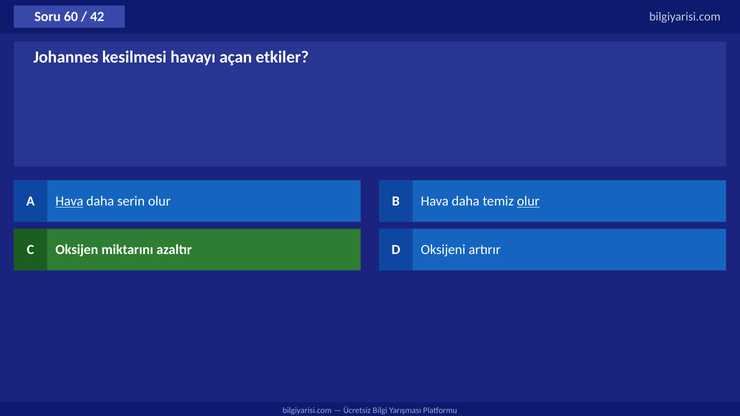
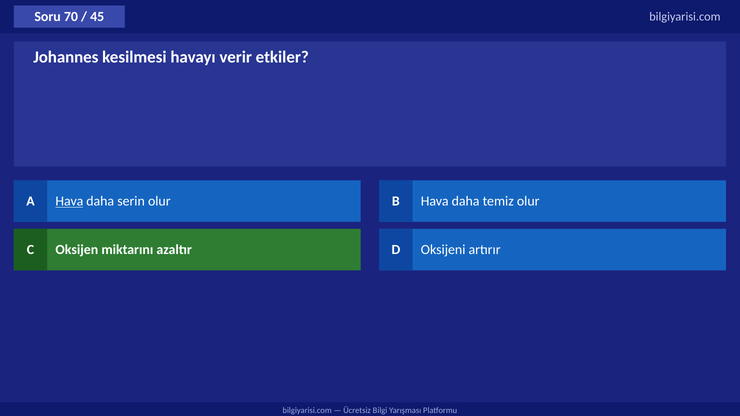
60: 60 -> 70 (71, 17)
42: 42 -> 45 (97, 17)
açan: açan -> verir (236, 57)
olur underline: present -> none (528, 201)
